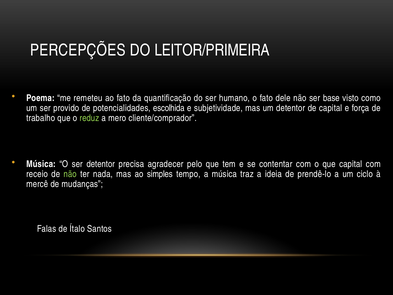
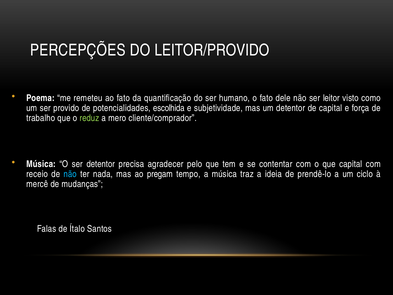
LEITOR/PRIMEIRA: LEITOR/PRIMEIRA -> LEITOR/PROVIDO (212, 50)
base: base -> leitor (331, 98)
não colour: light green -> light blue (70, 174)
simples: simples -> pregam (160, 174)
